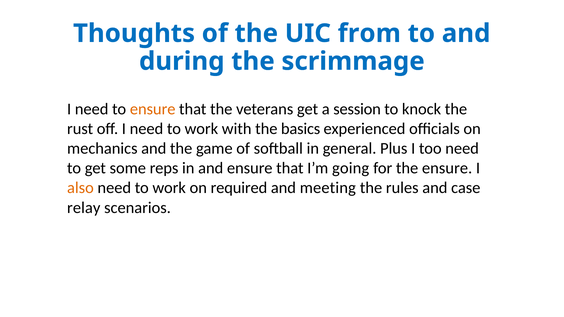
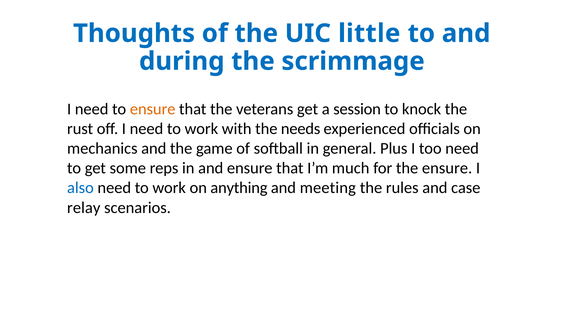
from: from -> little (369, 33)
basics: basics -> needs (301, 129)
going: going -> much (351, 168)
also colour: orange -> blue (80, 188)
required: required -> anything (239, 188)
